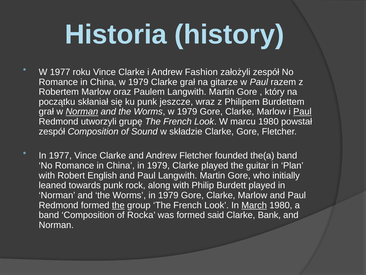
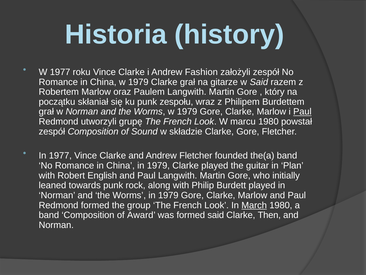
w Paul: Paul -> Said (259, 82)
jeszcze: jeszcze -> zespołu (176, 102)
Norman underline: present -> none (82, 112)
the underline: present -> none (118, 205)
Rocka: Rocka -> Award (141, 215)
Bank: Bank -> Then (269, 215)
